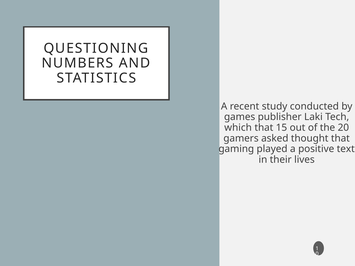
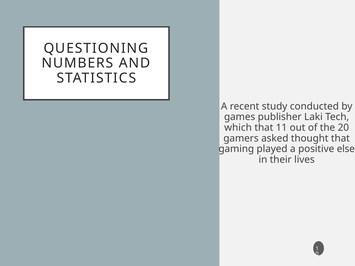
15: 15 -> 11 (281, 128)
text: text -> else (346, 149)
